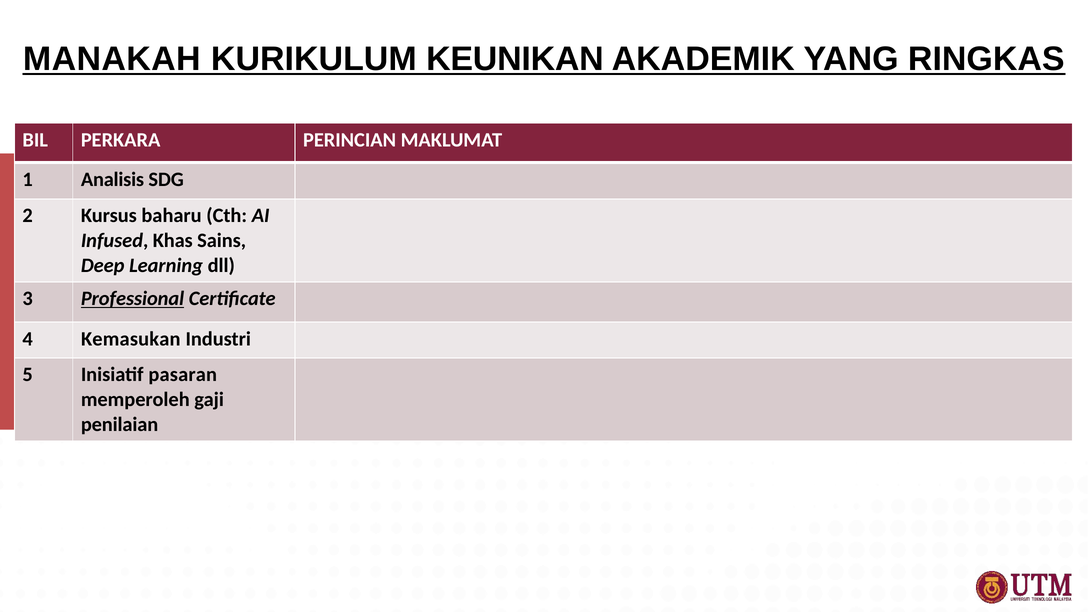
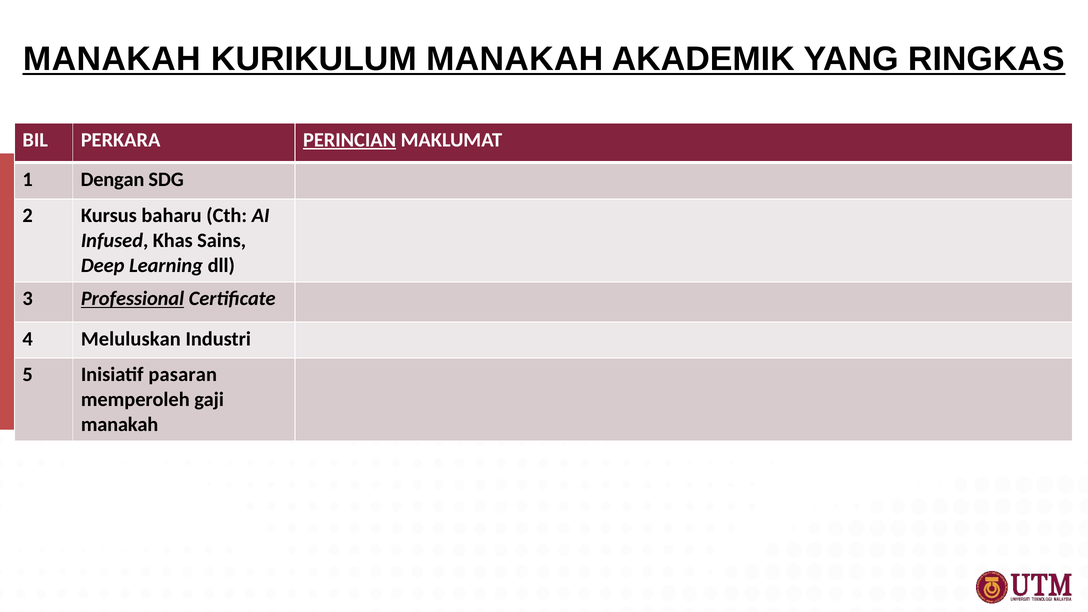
KURIKULUM KEUNIKAN: KEUNIKAN -> MANAKAH (515, 59)
PERINCIAN underline: none -> present (350, 140)
Analisis: Analisis -> Dengan (112, 179)
Kemasukan: Kemasukan -> Meluluskan (131, 339)
penilaian: penilaian -> manakah (120, 425)
